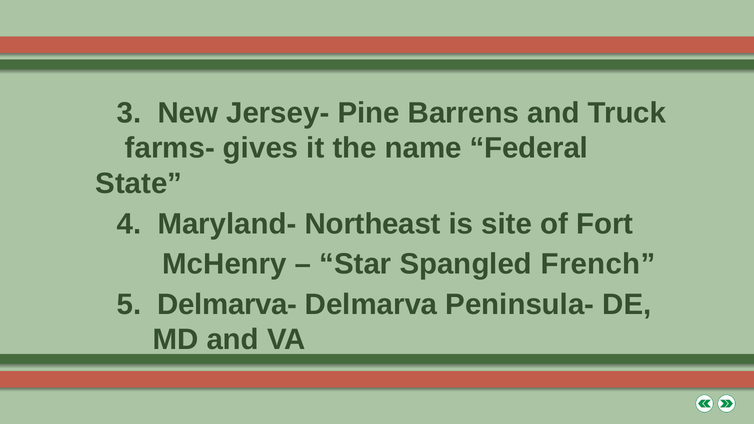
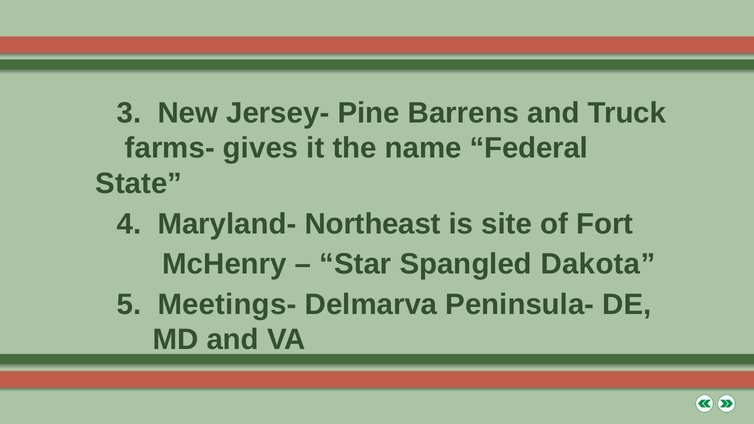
French: French -> Dakota (598, 264)
Delmarva-: Delmarva- -> Meetings- (227, 304)
